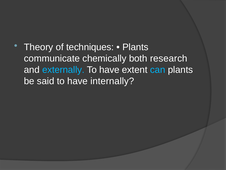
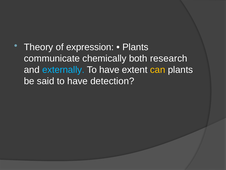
techniques: techniques -> expression (90, 47)
can colour: light blue -> yellow (158, 70)
internally: internally -> detection (112, 81)
